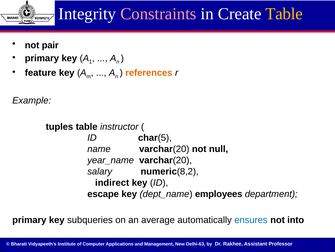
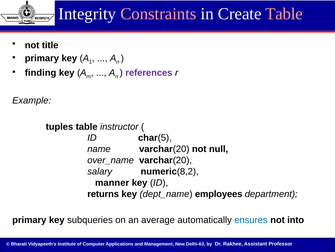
Table colour: yellow -> pink (284, 14)
pair: pair -> title (50, 45)
feature: feature -> finding (41, 73)
references colour: orange -> purple (149, 73)
year_name: year_name -> over_name (111, 160)
indirect: indirect -> manner (112, 182)
escape: escape -> returns (103, 193)
